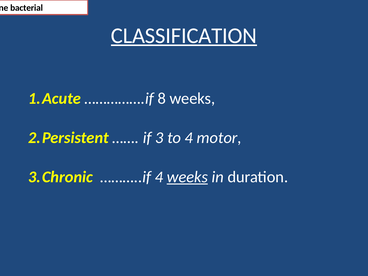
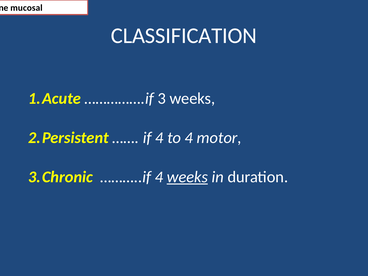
bacterial: bacterial -> mucosal (26, 8)
CLASSIFICATION underline: present -> none (184, 36)
8: 8 -> 3 (162, 99)
if 3: 3 -> 4 (159, 138)
